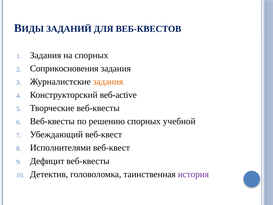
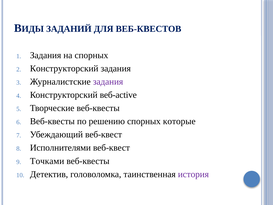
Соприкосновения: Соприкосновения -> Конструкторский (64, 68)
задания colour: orange -> purple (108, 82)
учебной: учебной -> которые (179, 121)
Дефицит: Дефицит -> Точками (47, 161)
